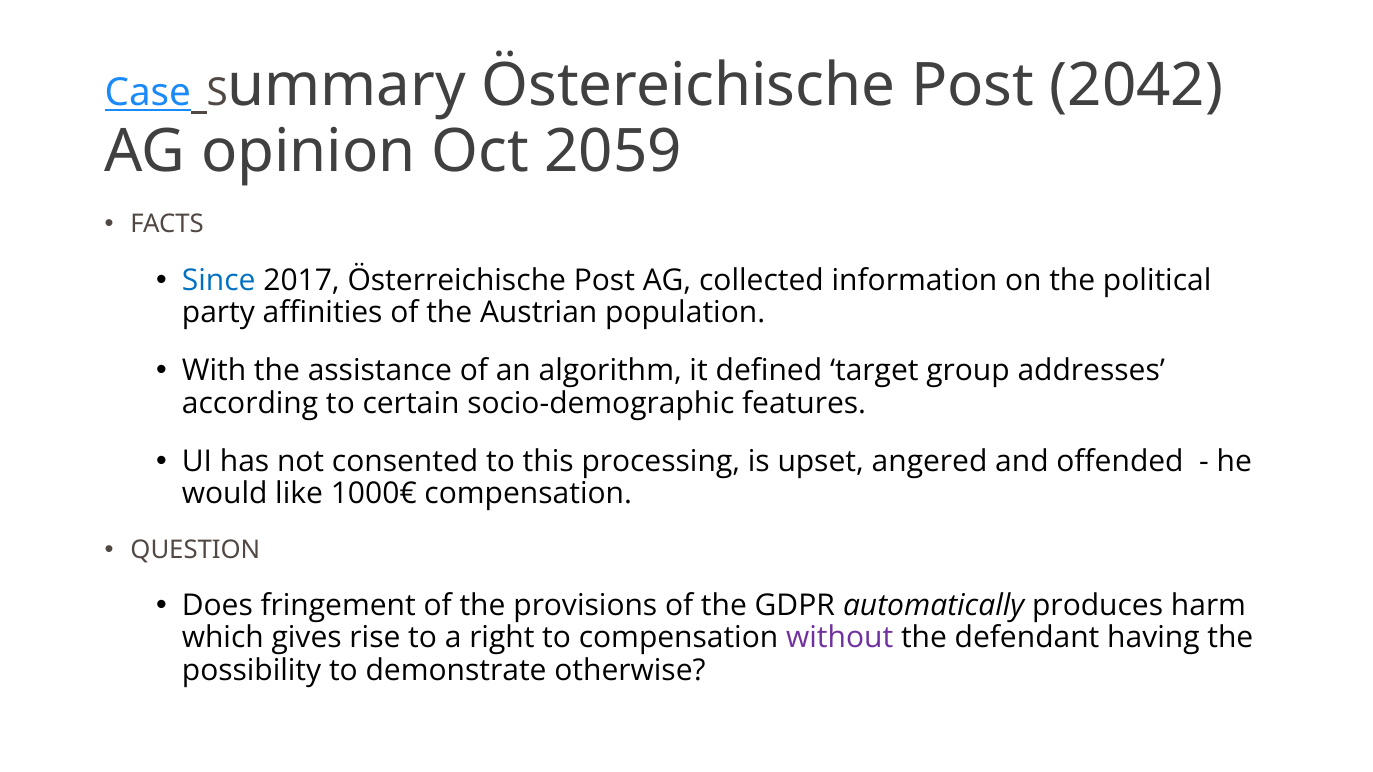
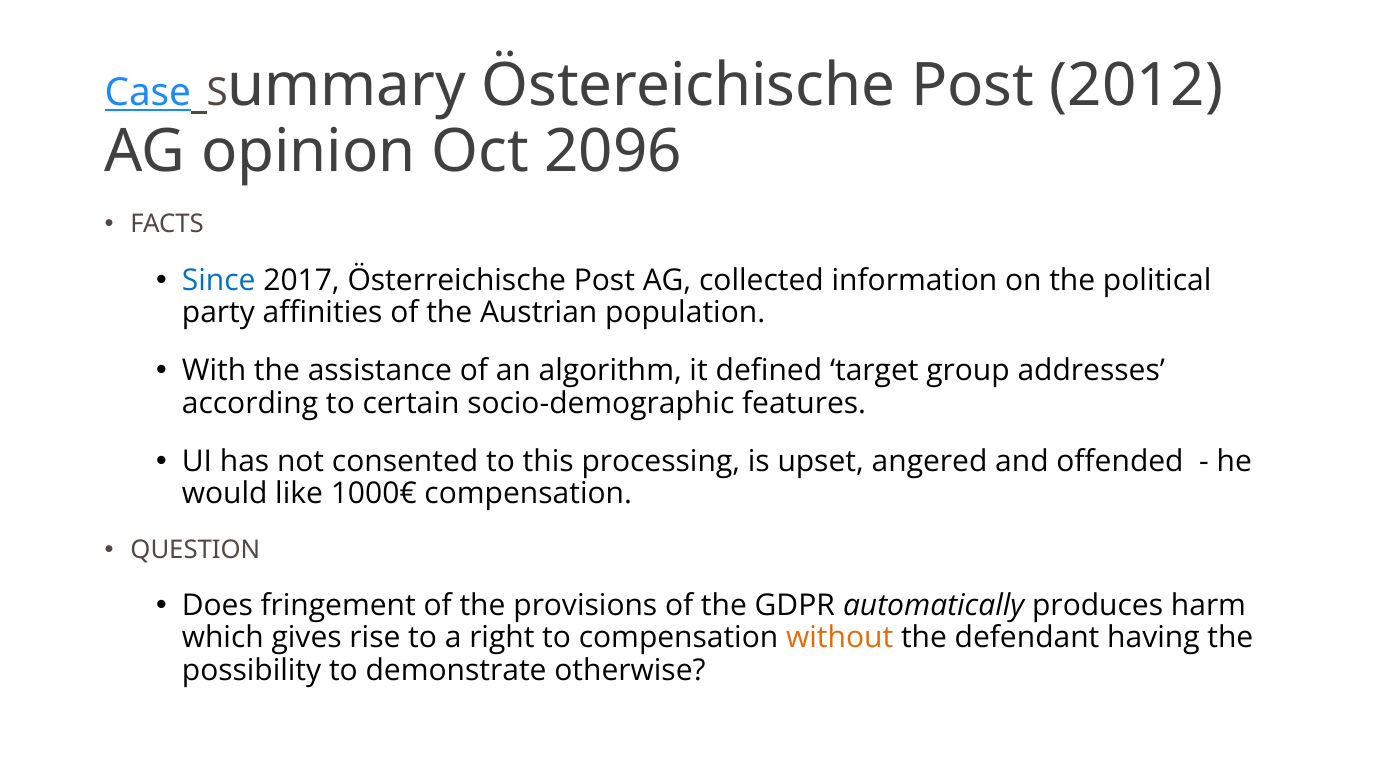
2042: 2042 -> 2012 (1137, 86)
2059: 2059 -> 2096 (613, 152)
without colour: purple -> orange (840, 638)
